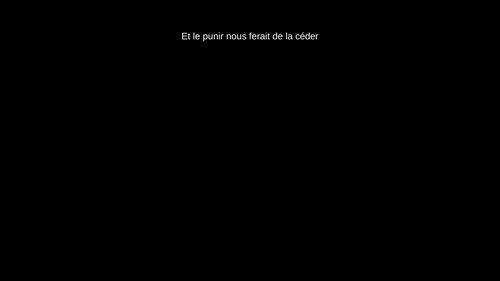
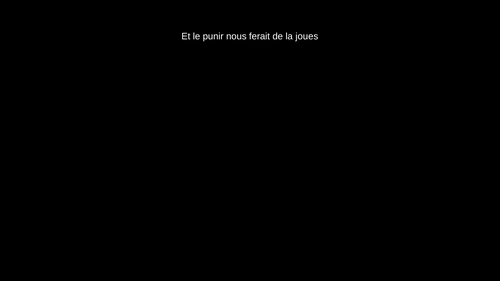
céder: céder -> joues (307, 36)
